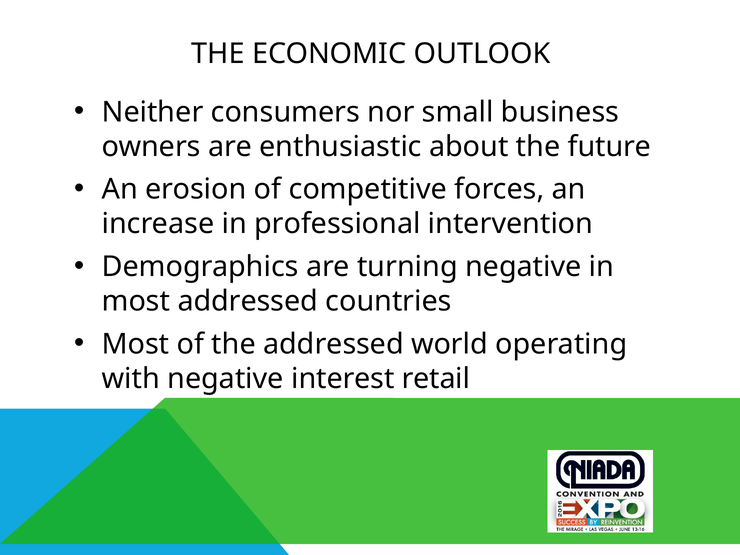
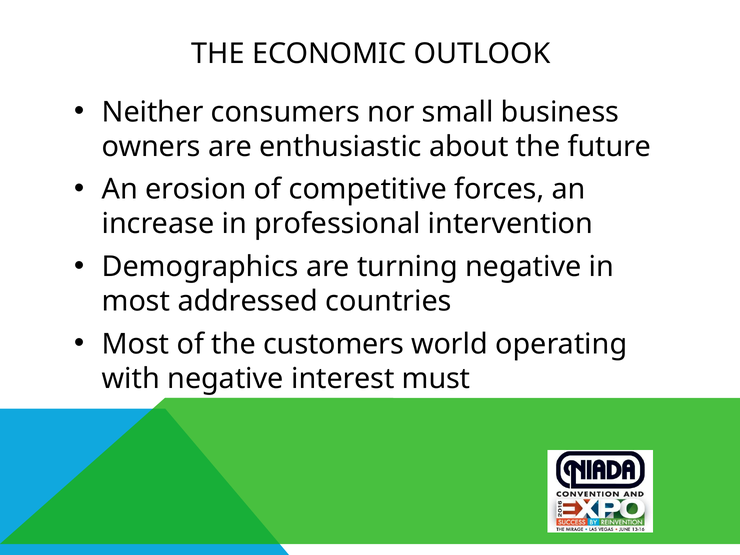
the addressed: addressed -> customers (334, 344)
retail: retail -> must (436, 379)
